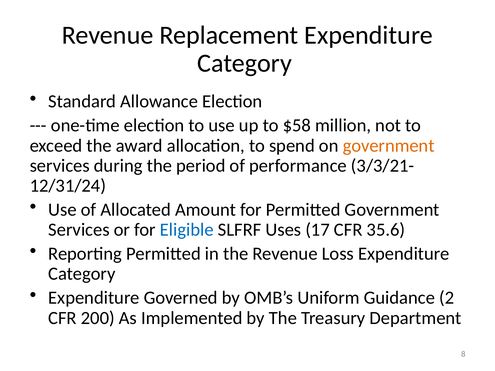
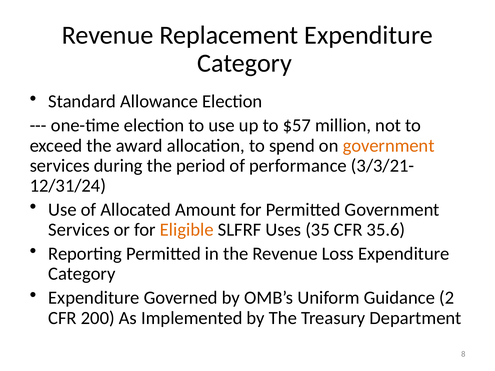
$58: $58 -> $57 (297, 126)
Eligible colour: blue -> orange (187, 230)
17: 17 -> 35 (318, 230)
